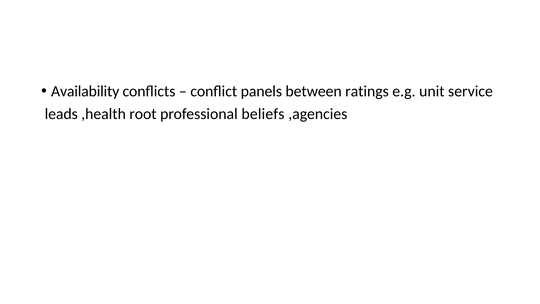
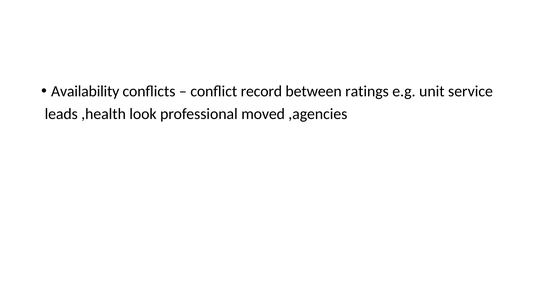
panels: panels -> record (261, 91)
root: root -> look (143, 114)
beliefs: beliefs -> moved (263, 114)
